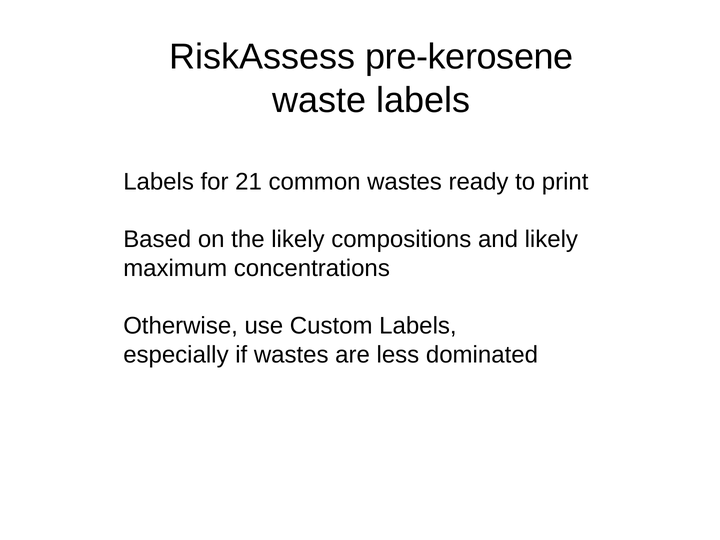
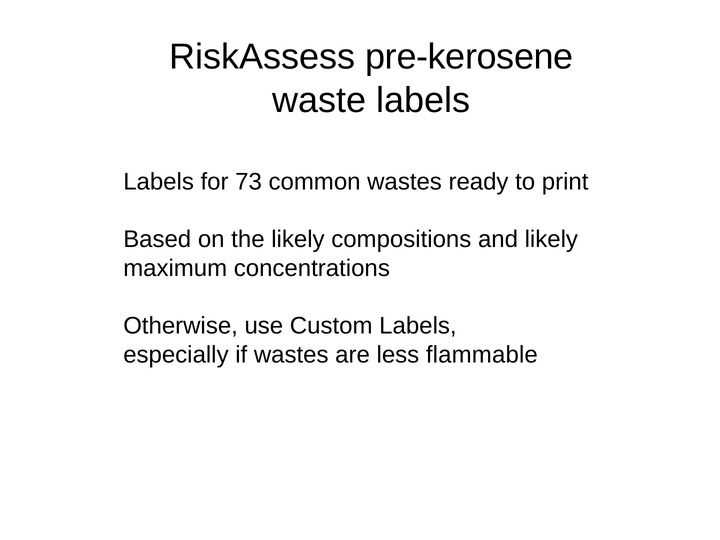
21: 21 -> 73 (249, 182)
dominated: dominated -> flammable (482, 355)
